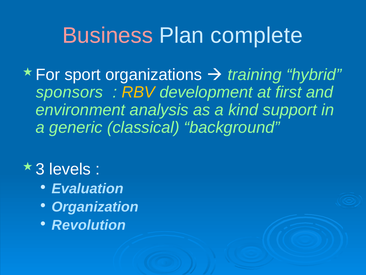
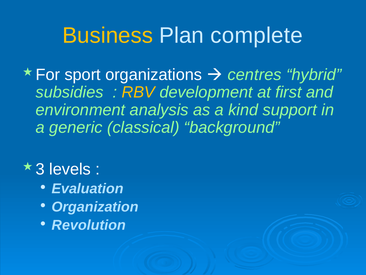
Business colour: pink -> yellow (108, 35)
training: training -> centres (255, 75)
sponsors: sponsors -> subsidies (70, 92)
